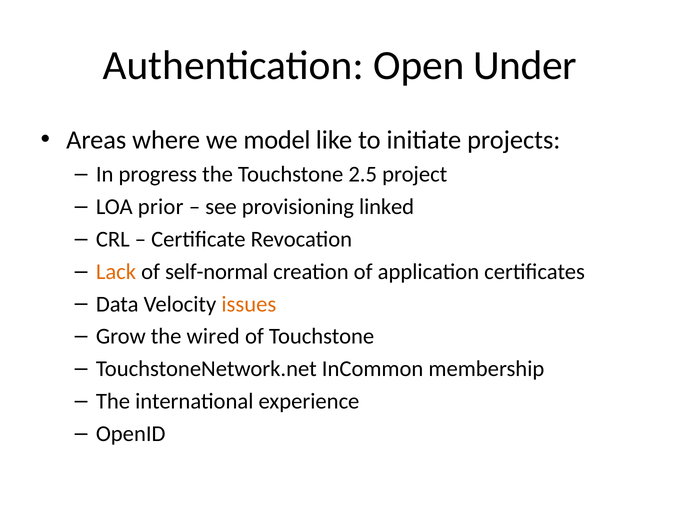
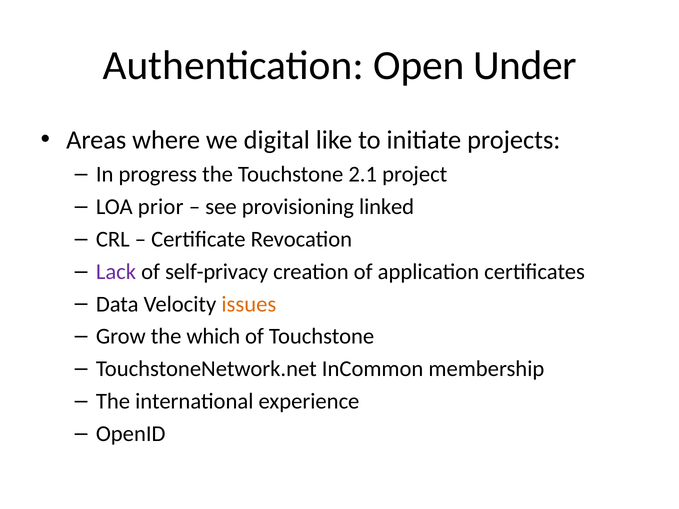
model: model -> digital (277, 140)
2.5: 2.5 -> 2.1 (363, 174)
Lack colour: orange -> purple (116, 272)
self-normal: self-normal -> self-privacy (217, 272)
wired: wired -> which (213, 337)
